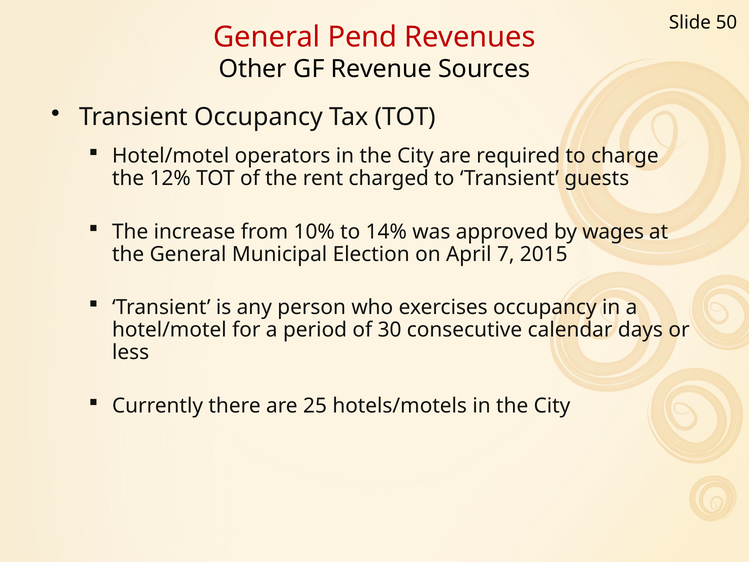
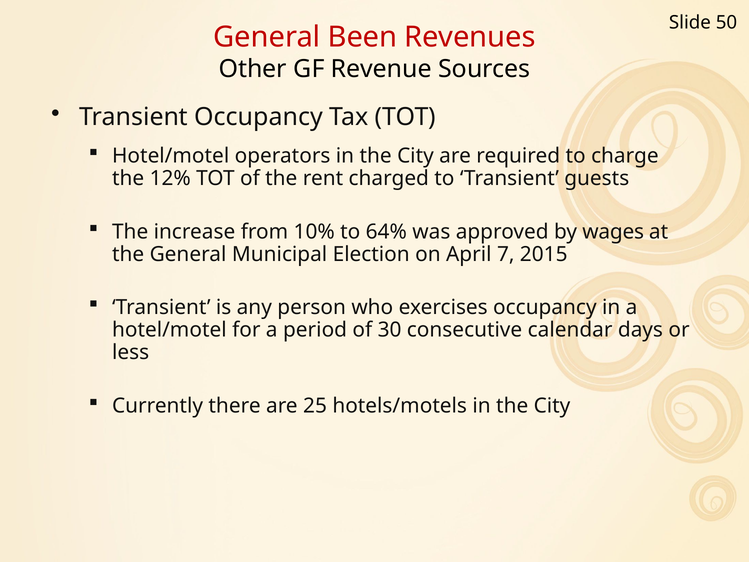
Pend: Pend -> Been (362, 37)
14%: 14% -> 64% (386, 232)
